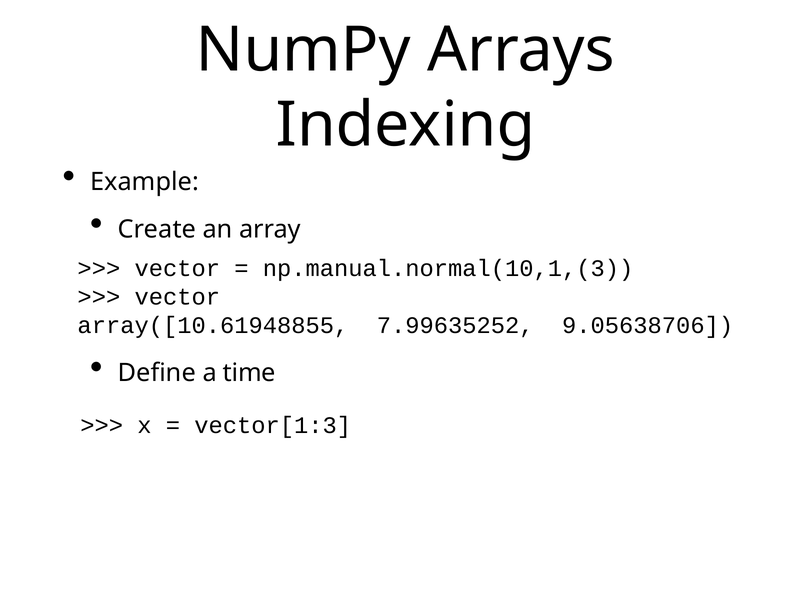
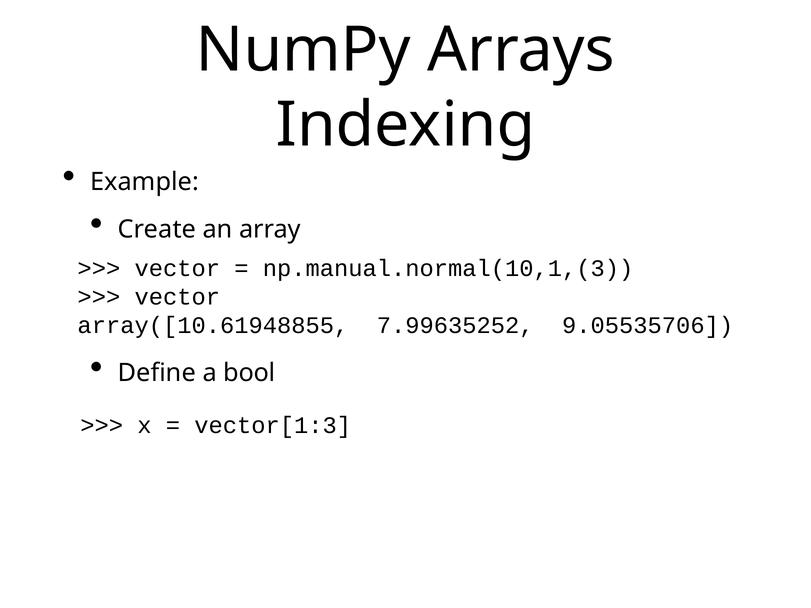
9.05638706: 9.05638706 -> 9.05535706 (648, 326)
time: time -> bool (249, 373)
